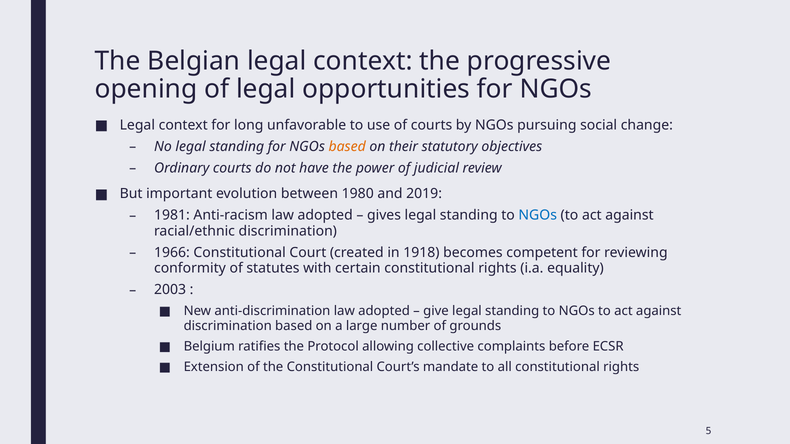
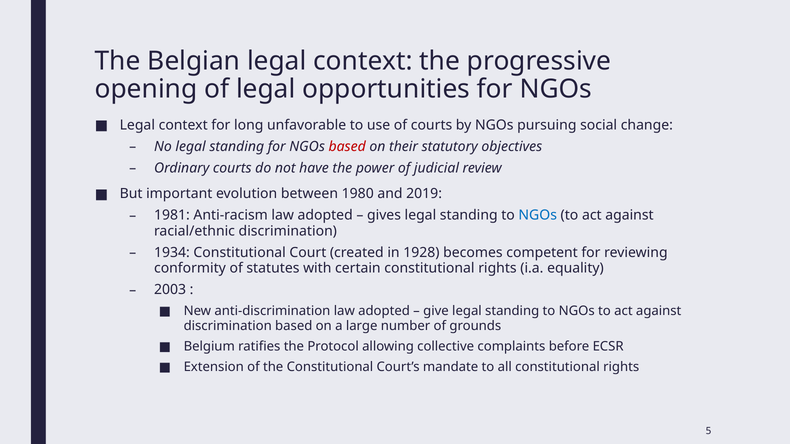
based colour: orange -> red (347, 147)
1966: 1966 -> 1934 (172, 253)
1918: 1918 -> 1928 (421, 253)
